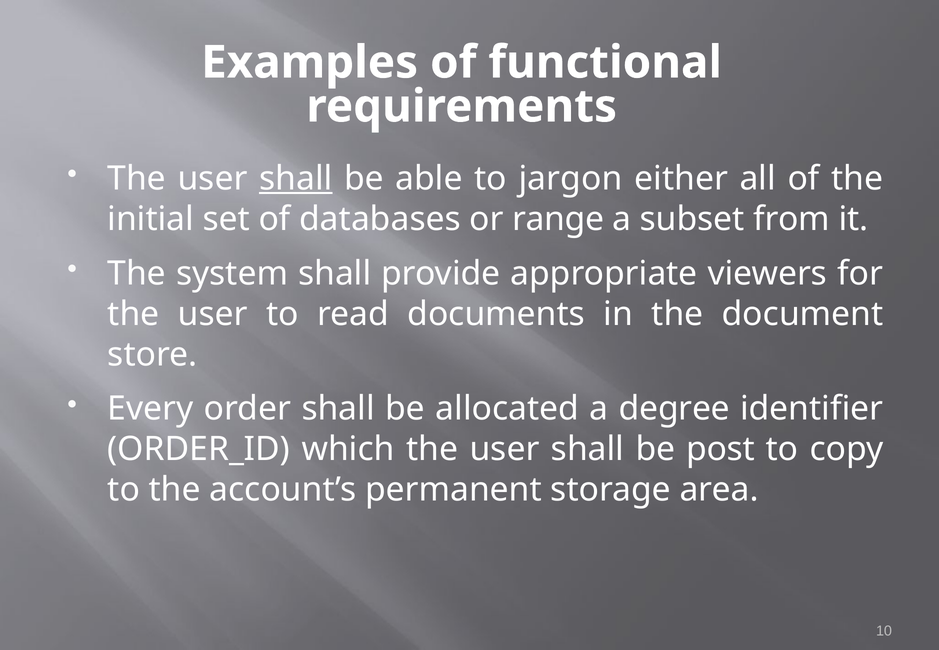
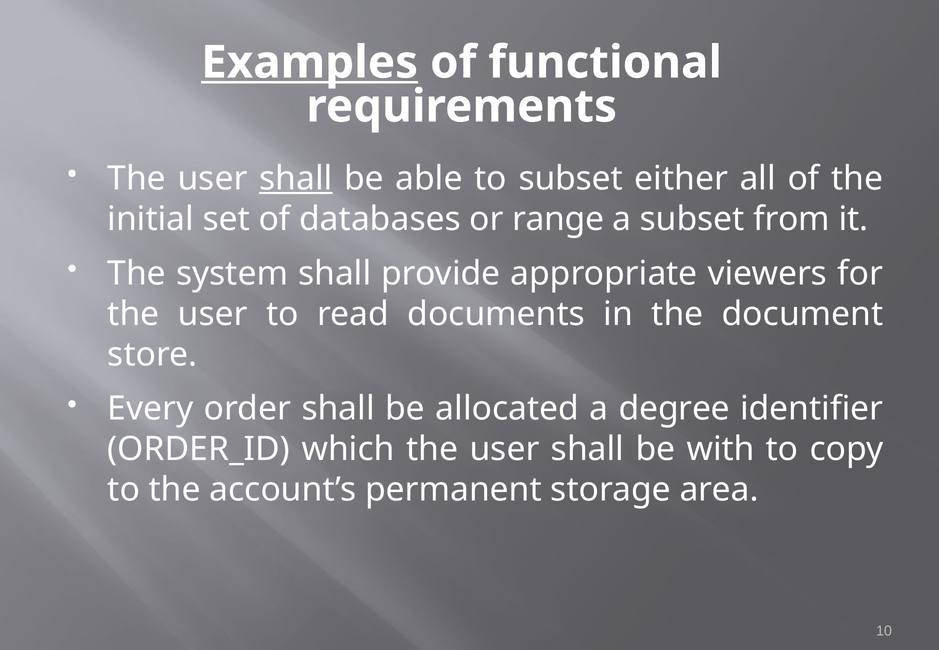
Examples underline: none -> present (310, 63)
to jargon: jargon -> subset (571, 179)
post: post -> with (721, 449)
